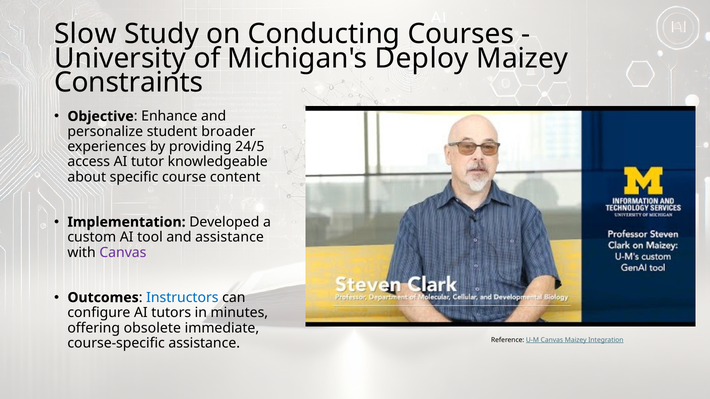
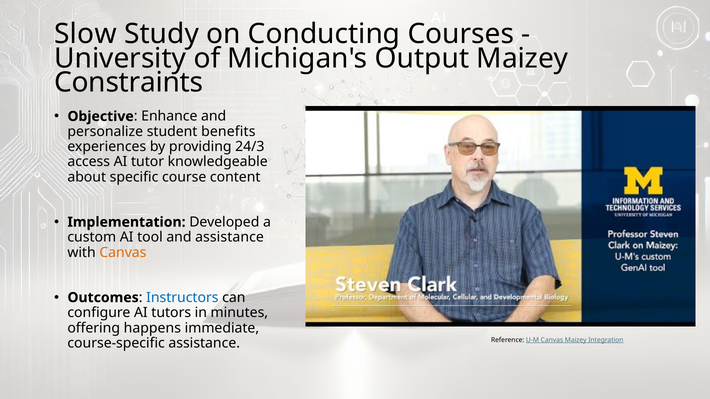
Deploy: Deploy -> Output (422, 58)
broader: broader -> benefits (228, 132)
24/5: 24/5 -> 24/3 (250, 147)
Canvas colour: purple -> orange (123, 253)
obsolete: obsolete -> happens (152, 328)
